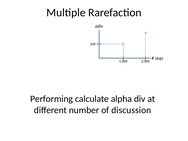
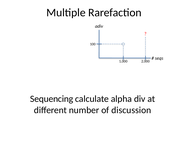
Performing: Performing -> Sequencing (52, 99)
